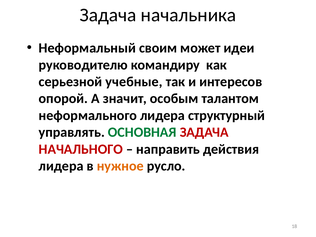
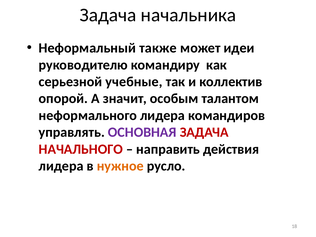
своим: своим -> также (158, 48)
интересов: интересов -> коллектив (231, 82)
структурный: структурный -> командиров (227, 115)
ОСНОВНАЯ colour: green -> purple (142, 132)
